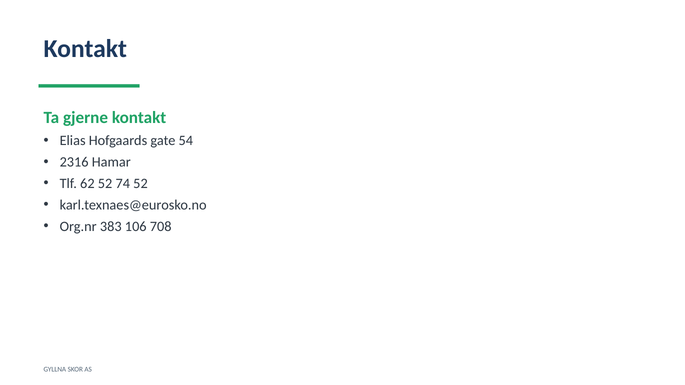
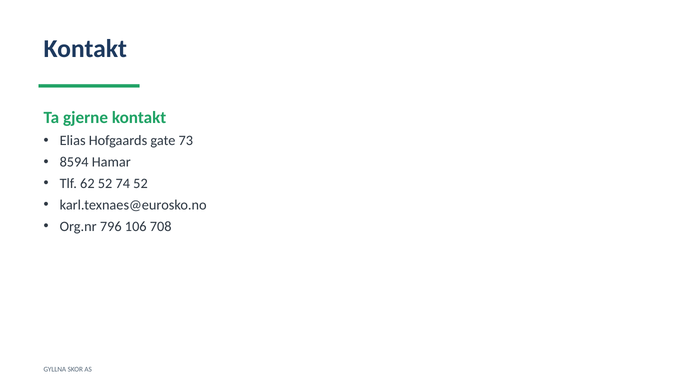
54: 54 -> 73 (186, 141)
2316: 2316 -> 8594 (74, 162)
383: 383 -> 796 (111, 227)
